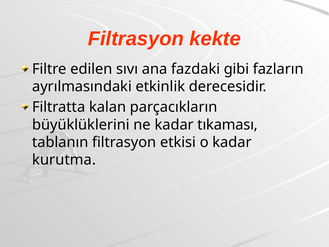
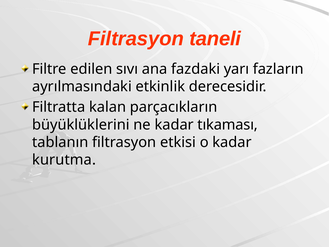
kekte: kekte -> taneli (215, 39)
gibi: gibi -> yarı (236, 69)
